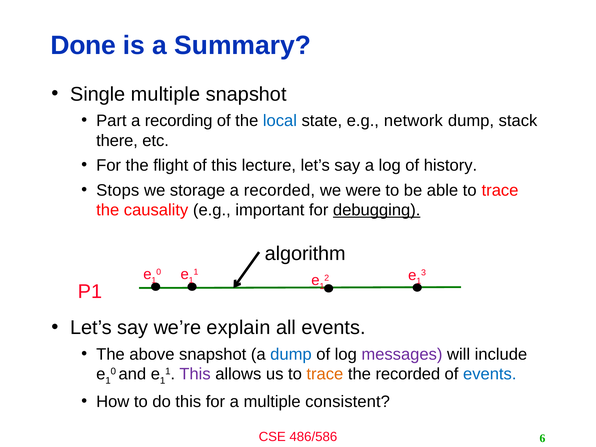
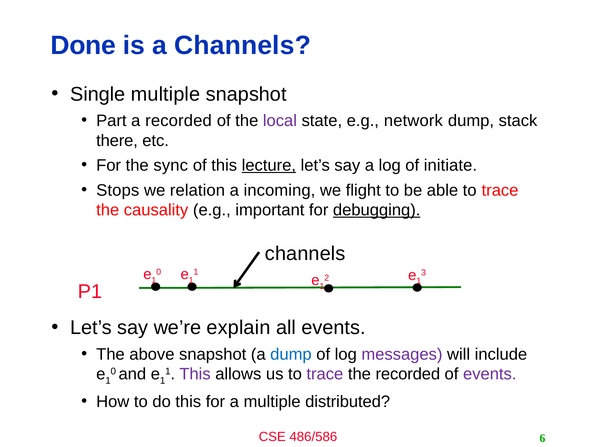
a Summary: Summary -> Channels (243, 45)
a recording: recording -> recorded (179, 121)
local colour: blue -> purple (280, 121)
flight: flight -> sync (171, 165)
lecture underline: none -> present (269, 165)
history: history -> initiate (450, 165)
storage: storage -> relation (197, 190)
a recorded: recorded -> incoming (279, 190)
were: were -> flight (363, 190)
algorithm: algorithm -> channels (305, 253)
trace colour: orange -> purple (325, 374)
events colour: blue -> purple (490, 374)
consistent: consistent -> distributed (348, 402)
